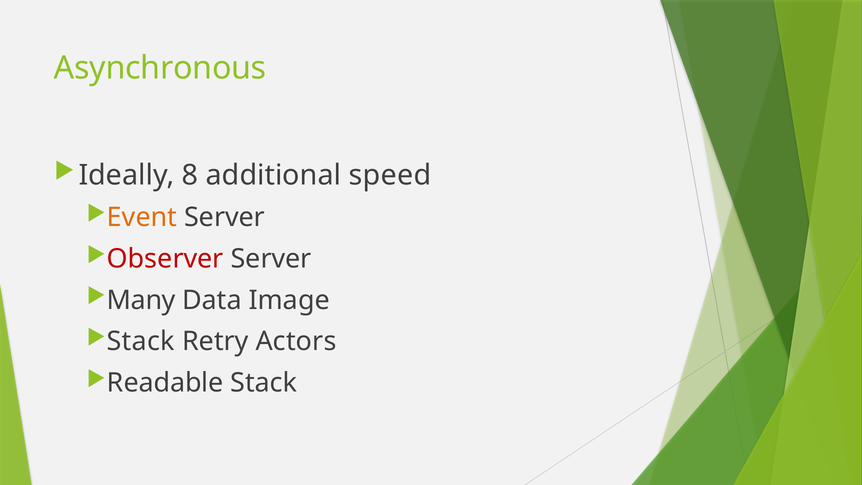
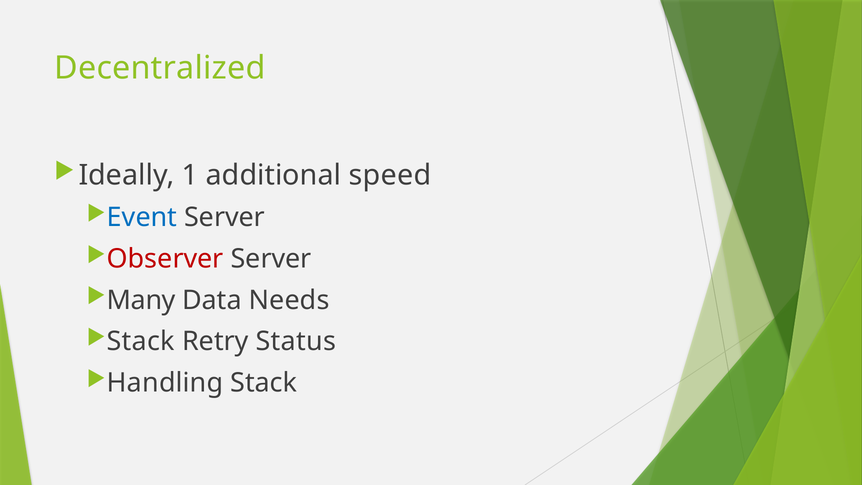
Asynchronous: Asynchronous -> Decentralized (160, 68)
8: 8 -> 1 (190, 175)
Event colour: orange -> blue (142, 218)
Image: Image -> Needs (289, 300)
Actors: Actors -> Status (296, 341)
Readable: Readable -> Handling (165, 383)
